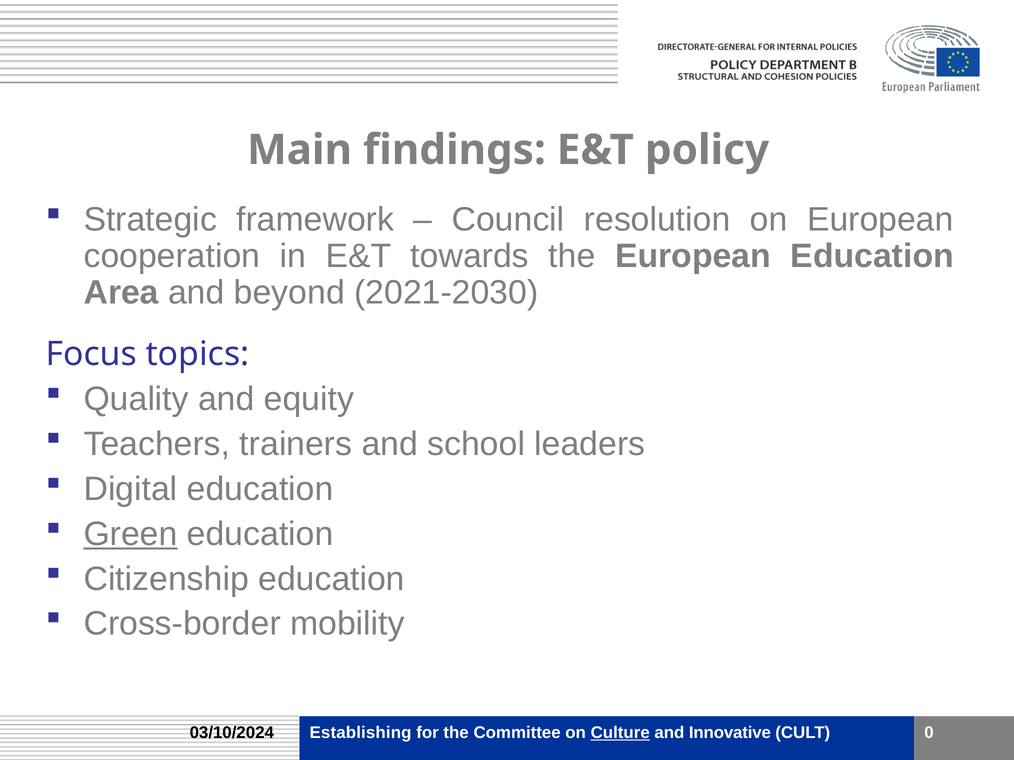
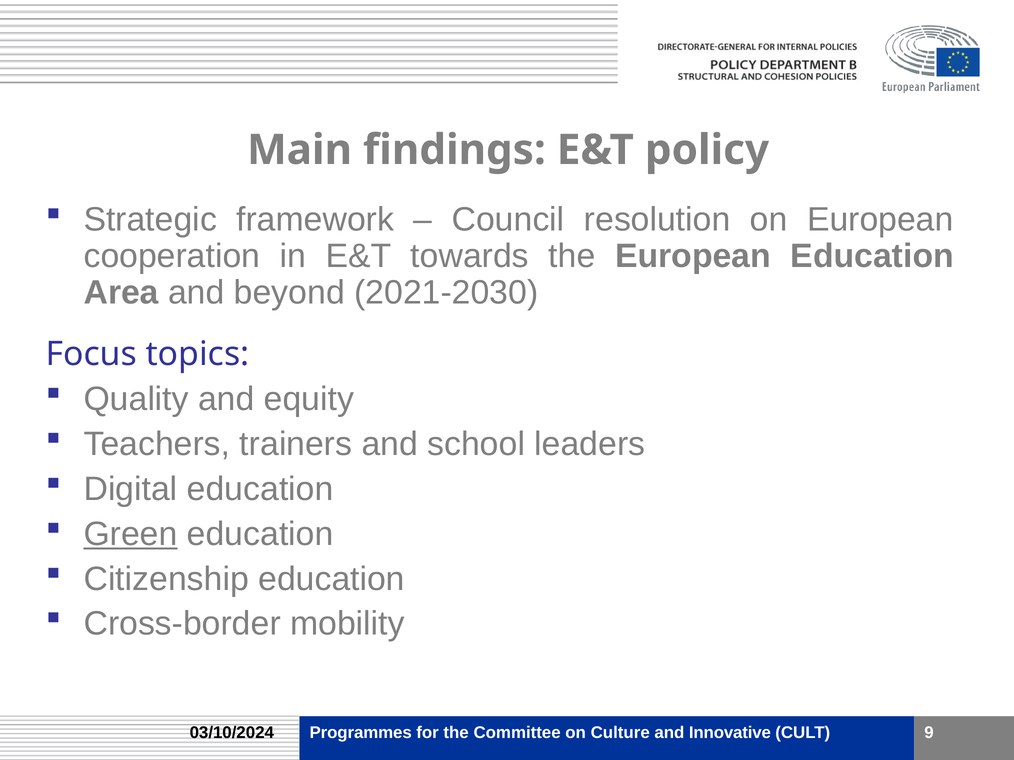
Establishing: Establishing -> Programmes (361, 733)
Culture underline: present -> none (620, 733)
0: 0 -> 9 (929, 733)
